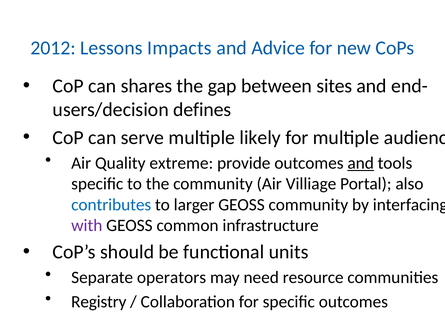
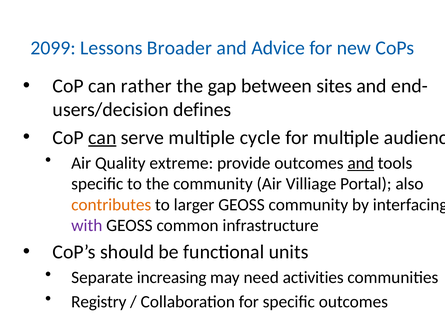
2012: 2012 -> 2099 (53, 48)
Impacts: Impacts -> Broader (180, 48)
shares: shares -> rather (146, 86)
can underline: none -> present (102, 137)
likely: likely -> cycle (260, 137)
contributes colour: blue -> orange (111, 204)
operators: operators -> increasing (172, 277)
resource: resource -> activities (313, 277)
